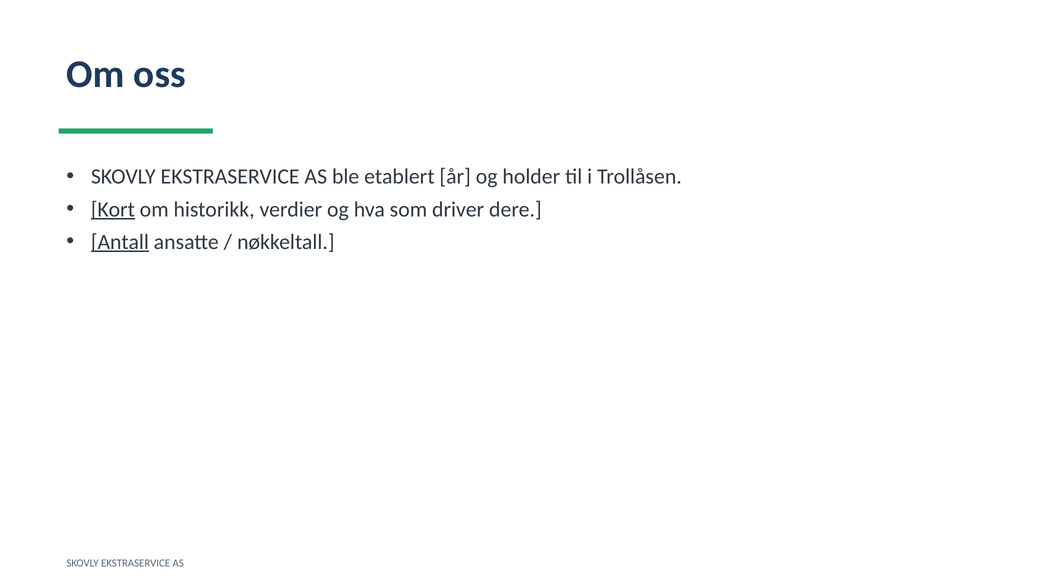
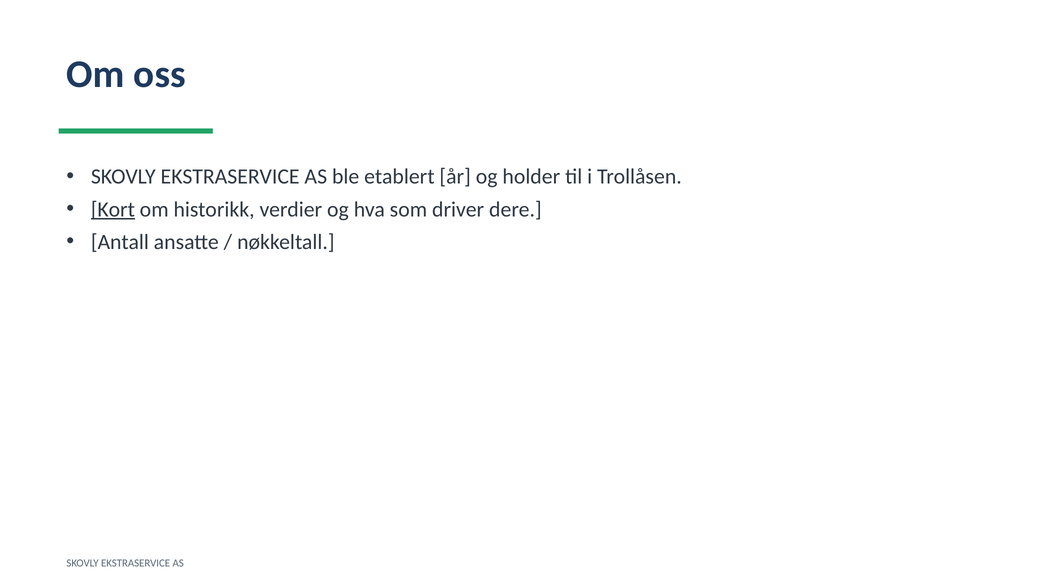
Antall underline: present -> none (120, 242)
